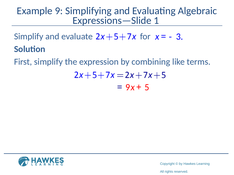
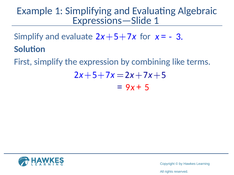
Example 9: 9 -> 1 (59, 11)
